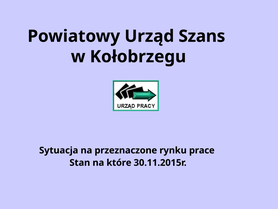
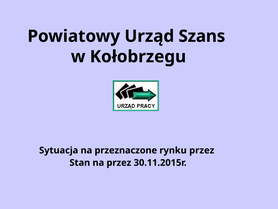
rynku prace: prace -> przez (202, 150)
na które: które -> przez (119, 162)
